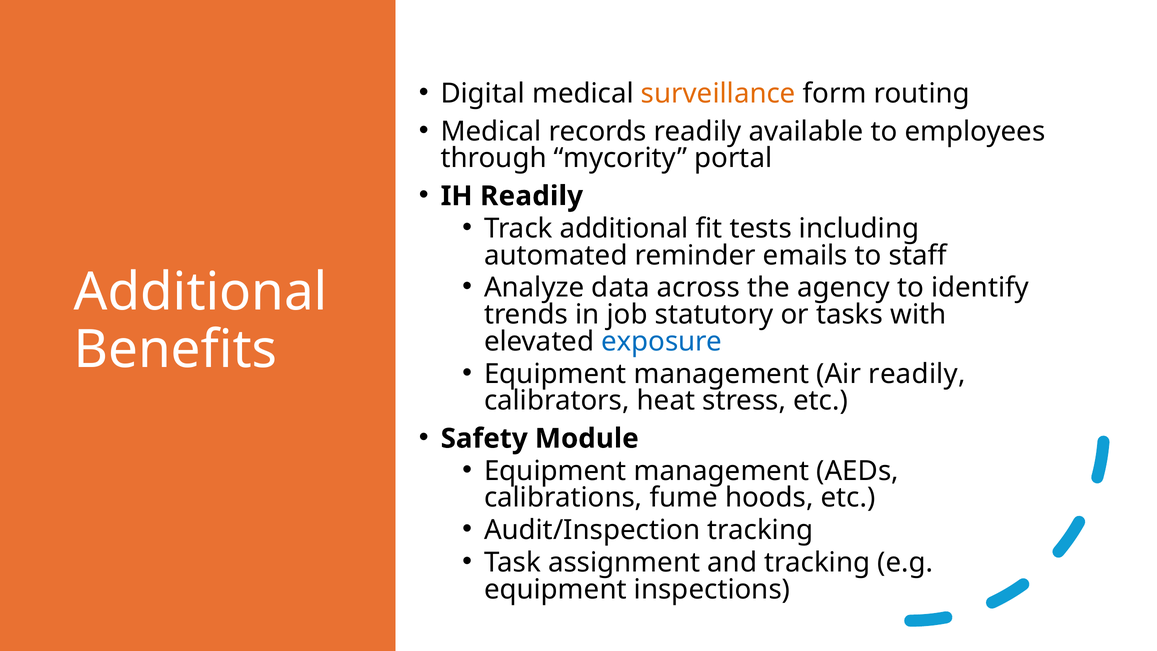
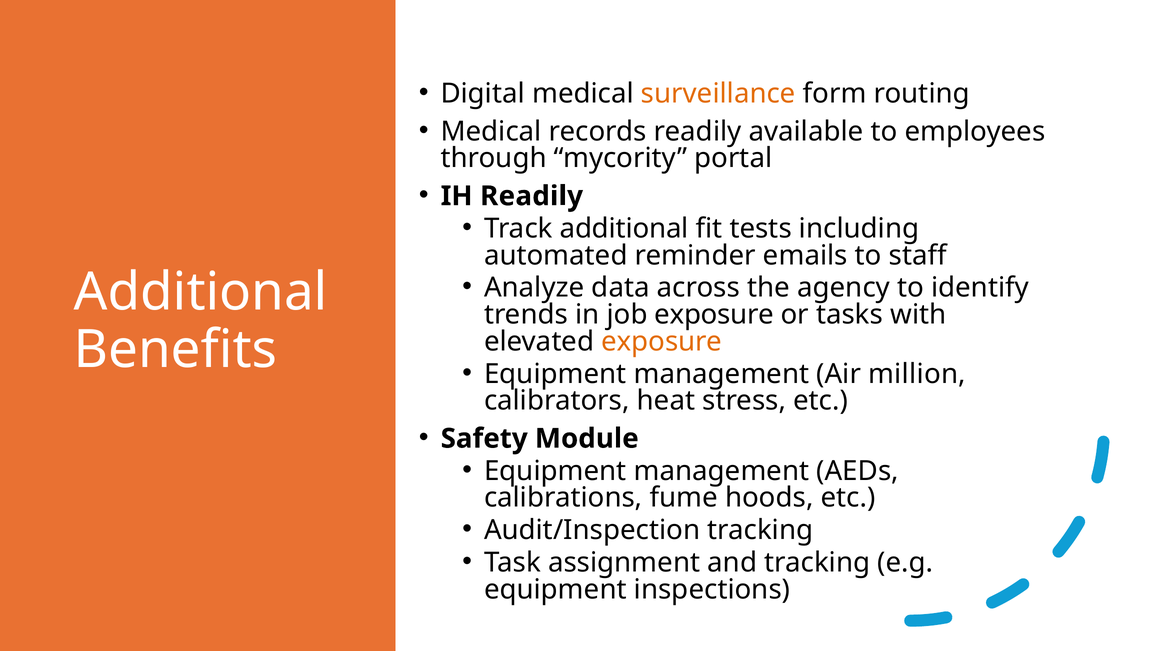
job statutory: statutory -> exposure (714, 315)
exposure colour: blue -> orange (662, 341)
Air readily: readily -> million (917, 374)
